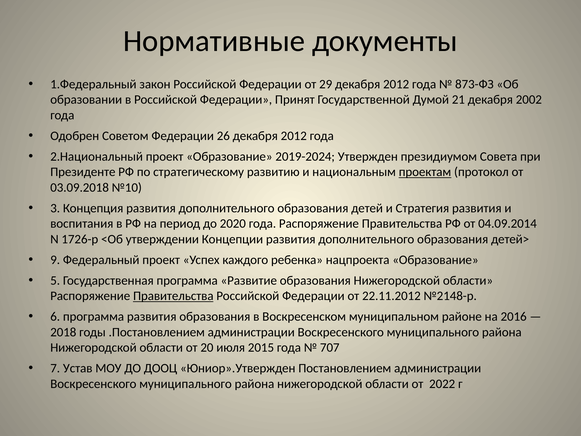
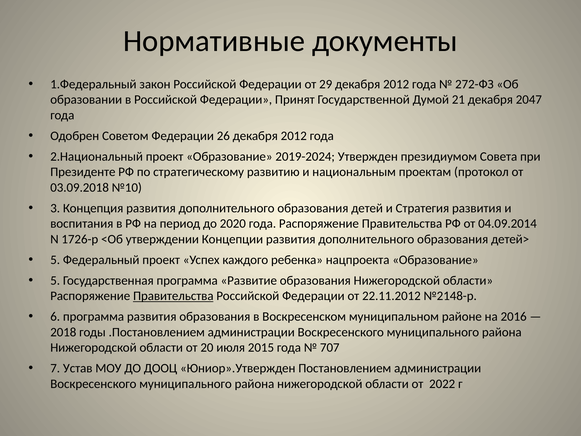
873-ФЗ: 873-ФЗ -> 272-ФЗ (474, 84)
2002: 2002 -> 2047 (529, 100)
проектам underline: present -> none (425, 172)
9: 9 -> 5 (55, 260)
